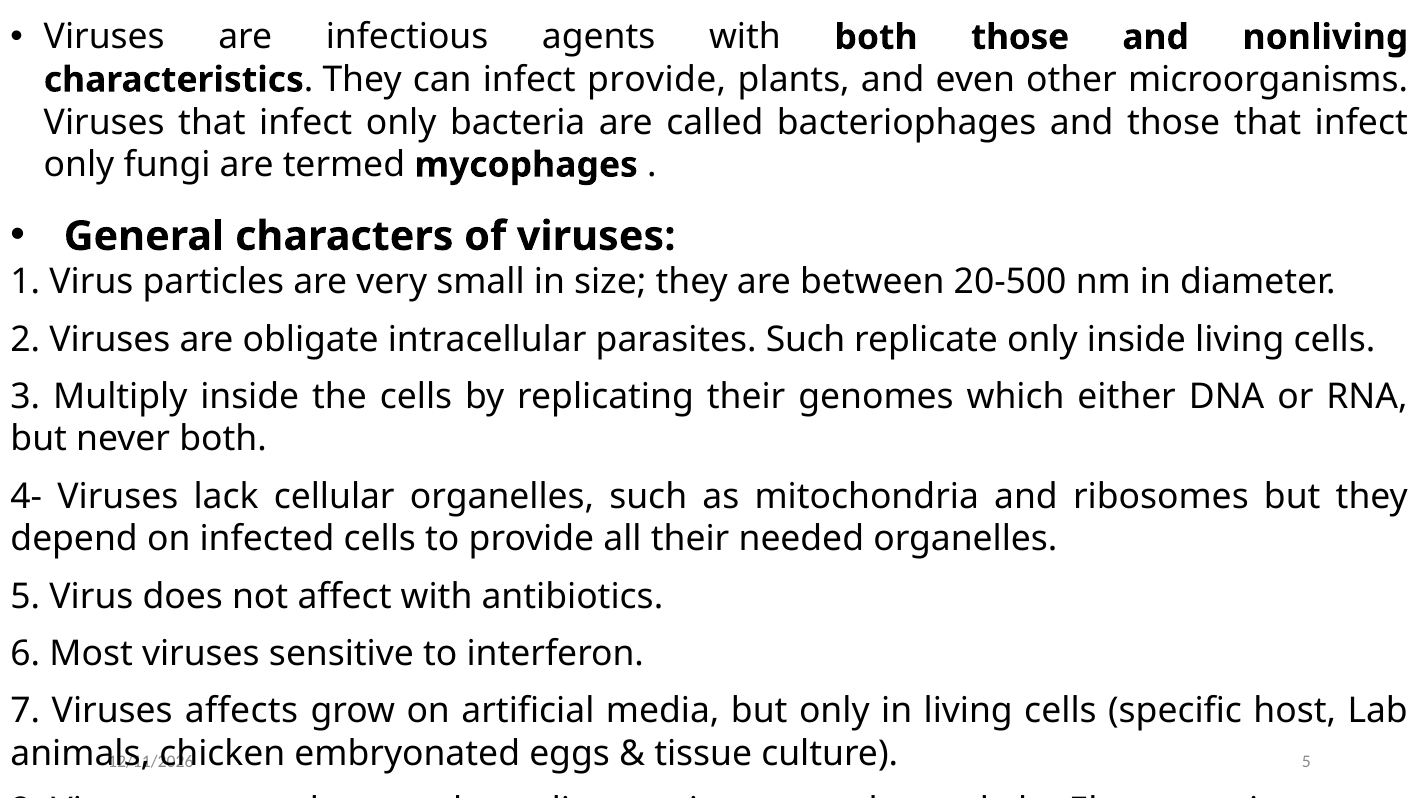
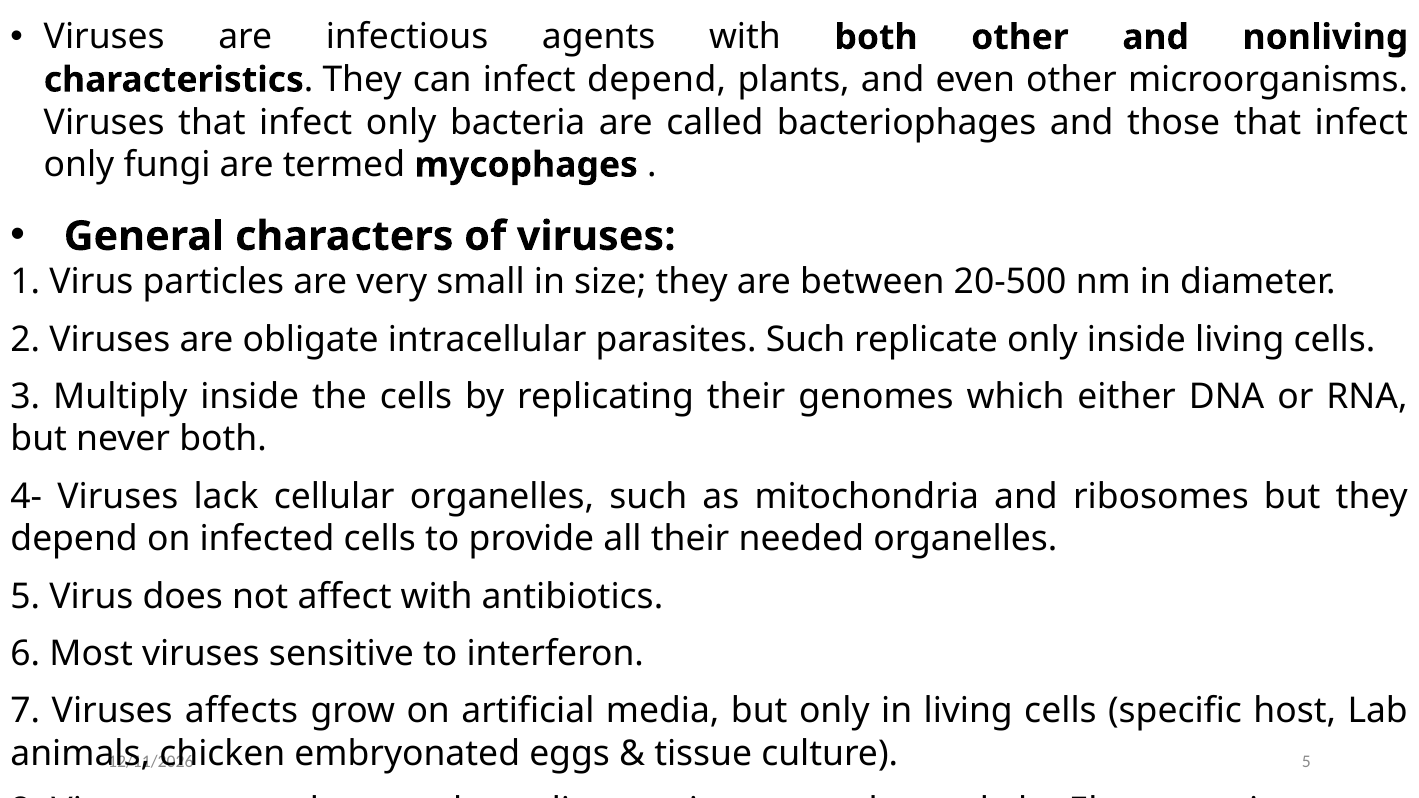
both those: those -> other (1020, 37)
infect provide: provide -> depend (657, 80)
